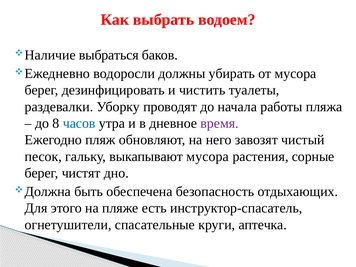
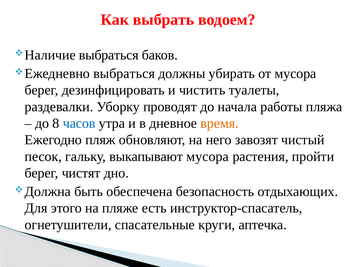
Ежедневно водоросли: водоросли -> выбраться (124, 74)
время colour: purple -> orange (220, 123)
сорные: сорные -> пройти (313, 156)
